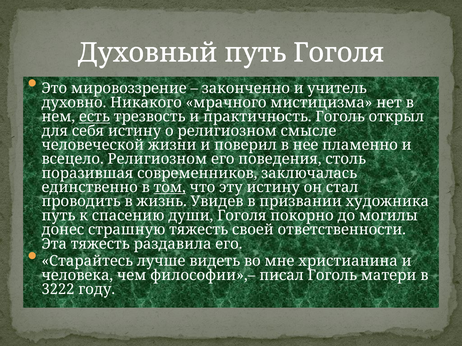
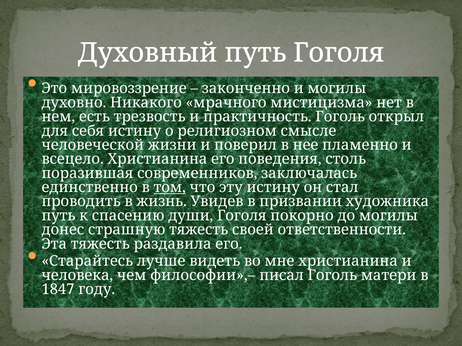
и учитель: учитель -> могилы (337, 89)
есть underline: present -> none (94, 117)
всецело Религиозном: Религиозном -> Христианина (157, 159)
3222: 3222 -> 1847 (58, 290)
